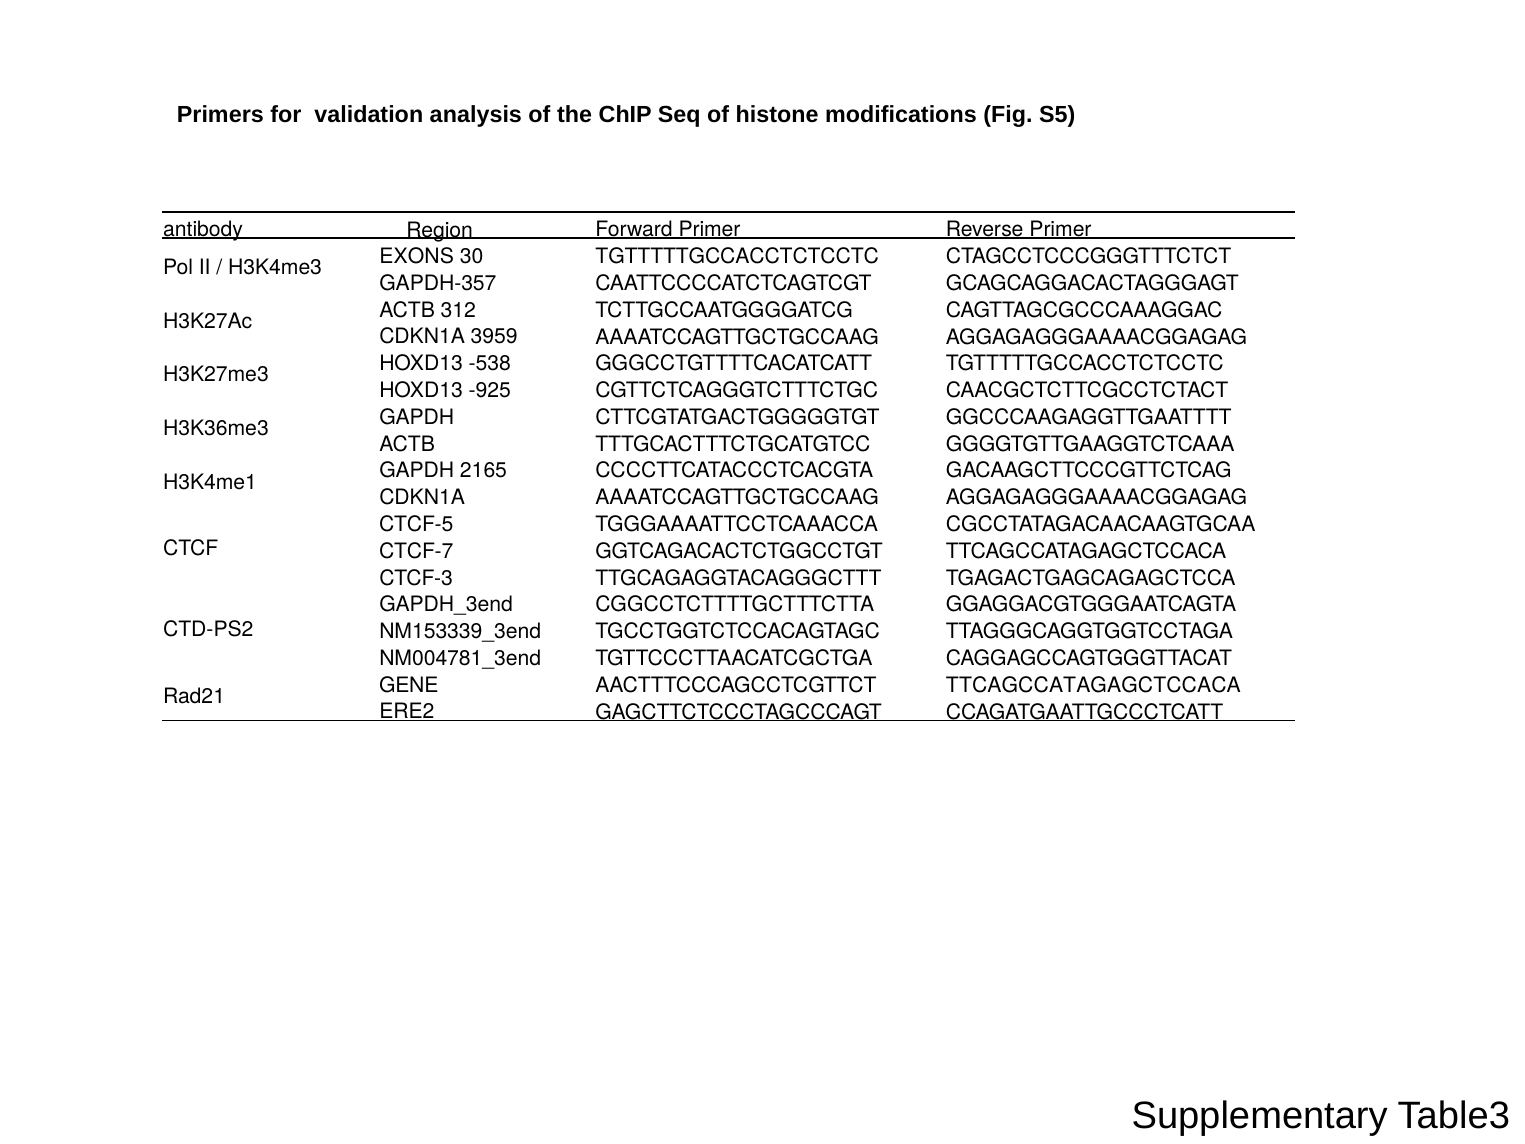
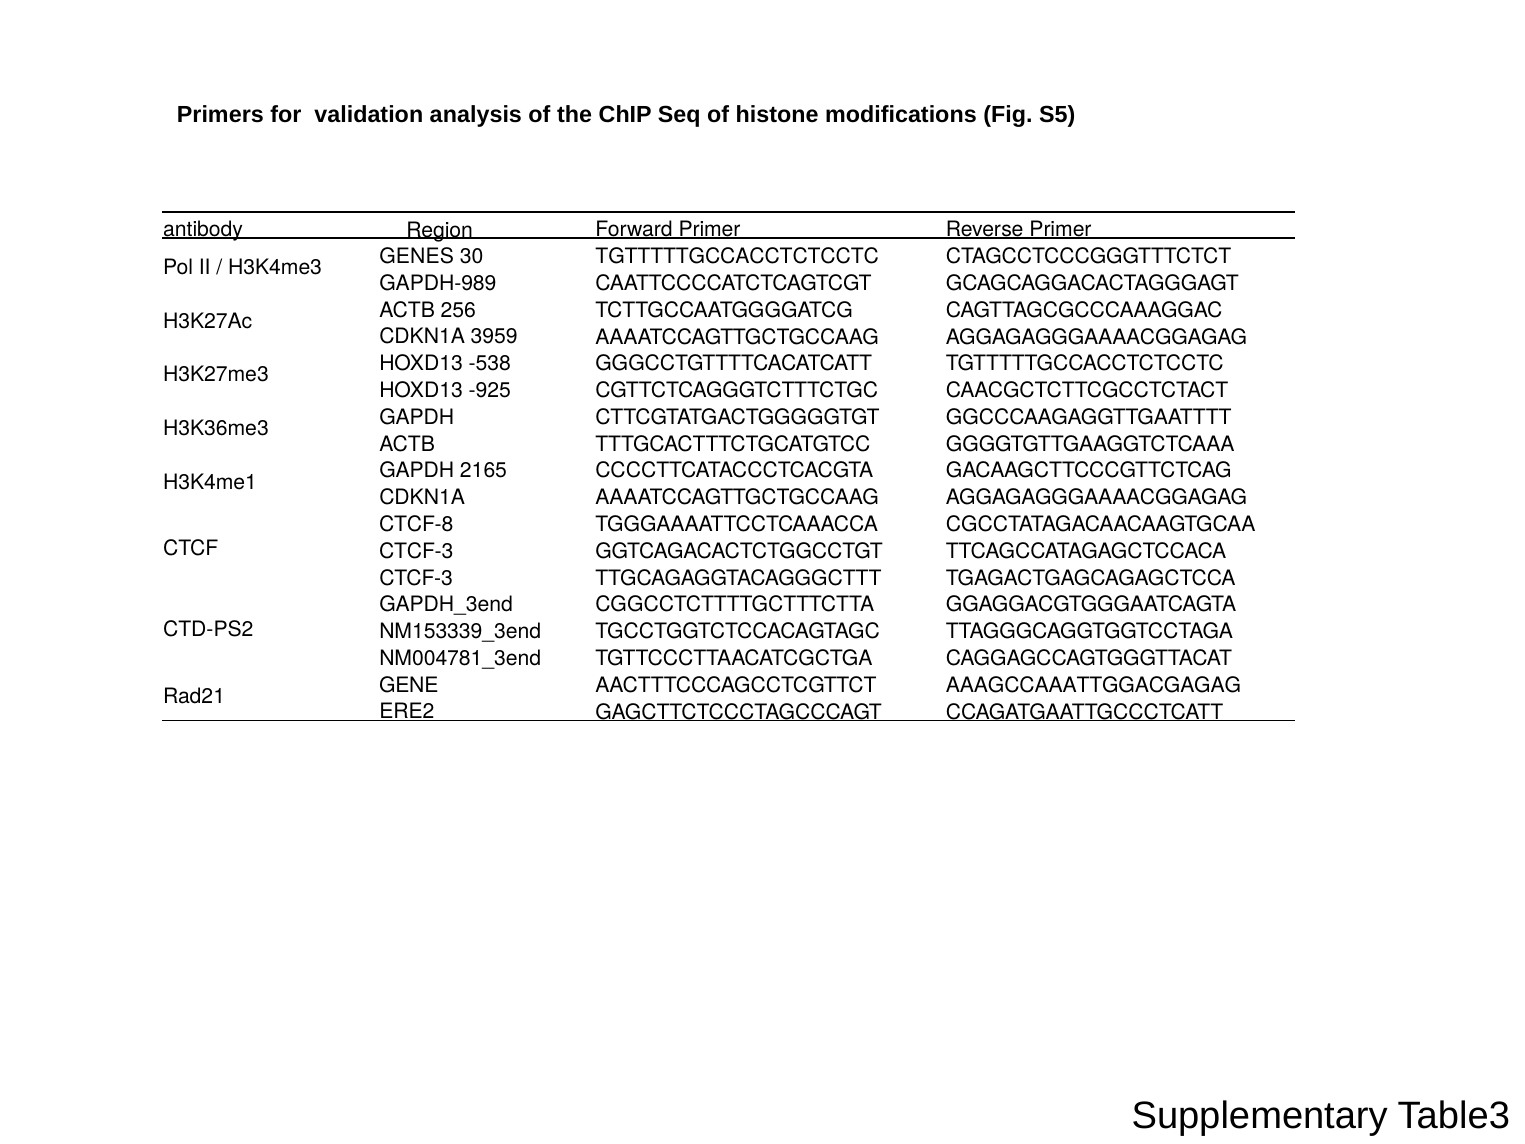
EXONS: EXONS -> GENES (417, 257)
GAPDH-357: GAPDH-357 -> GAPDH-989 (438, 283)
312: 312 -> 256 (458, 310)
CTCF-5: CTCF-5 -> CTCF-8 (416, 524)
CTCF-7: CTCF-7 -> CTCF-3 (416, 551)
AACTTTCCCAGCCTCGTTCT TTCAGCCATAGAGCTCCACA: TTCAGCCATAGAGCTCCACA -> AAAGCCAAATTGGACGAGAG (1094, 685)
